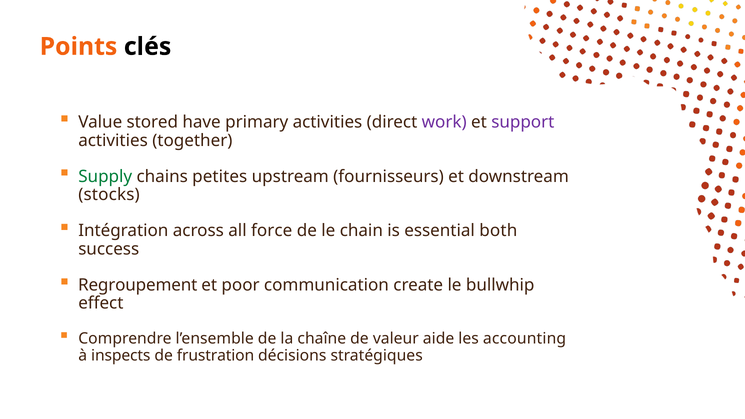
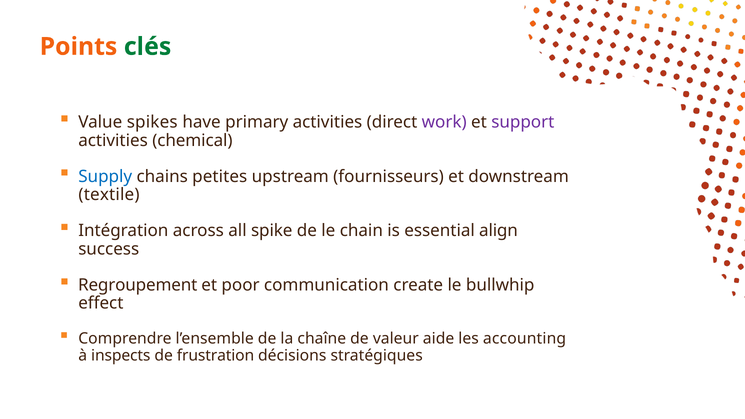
clés colour: black -> green (148, 47)
stored: stored -> spikes (152, 122)
together: together -> chemical (192, 141)
Supply colour: green -> blue (105, 176)
stocks: stocks -> textile (109, 195)
force: force -> spike (272, 231)
both: both -> align (498, 231)
